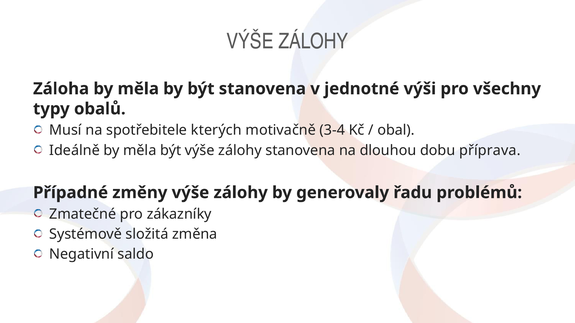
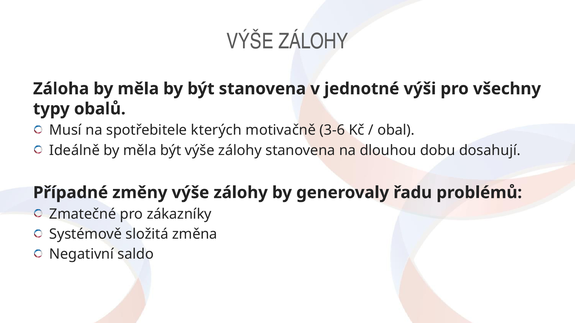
3-4: 3-4 -> 3-6 (332, 130)
příprava: příprava -> dosahují (490, 151)
